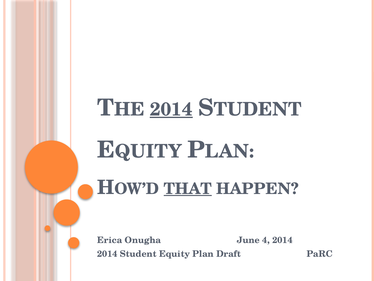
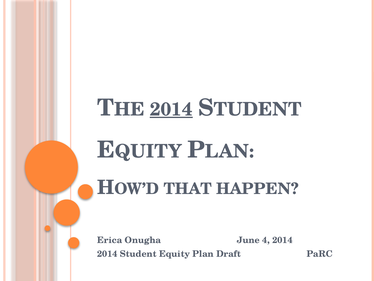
THAT underline: present -> none (188, 188)
